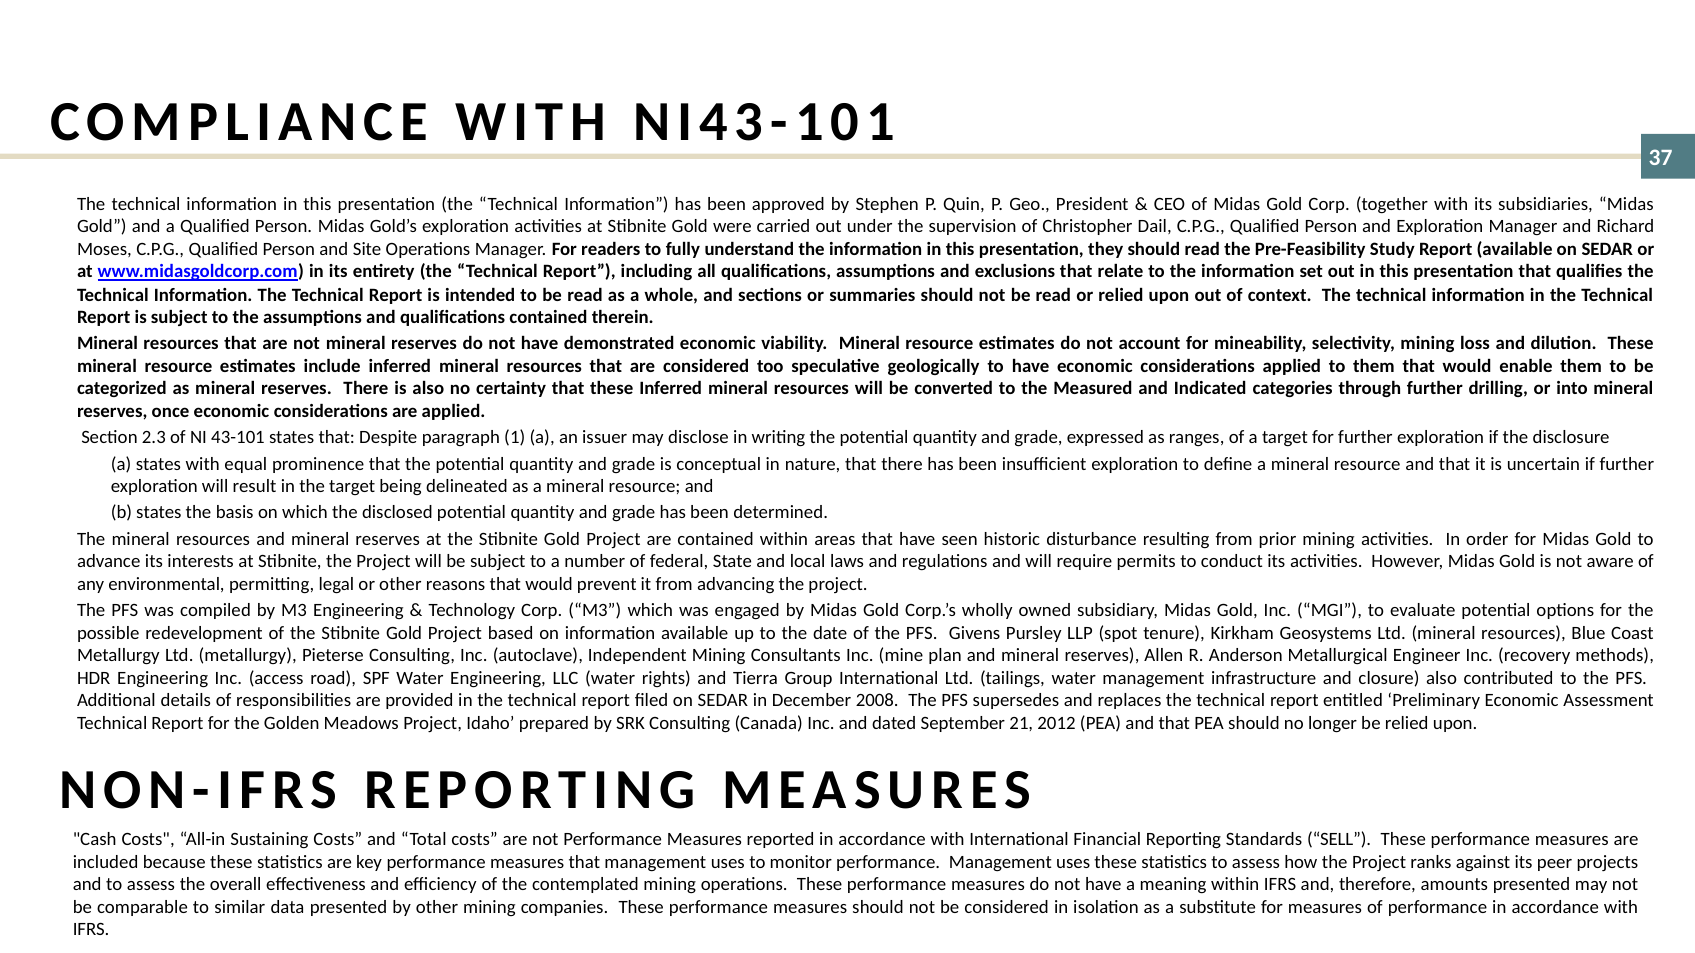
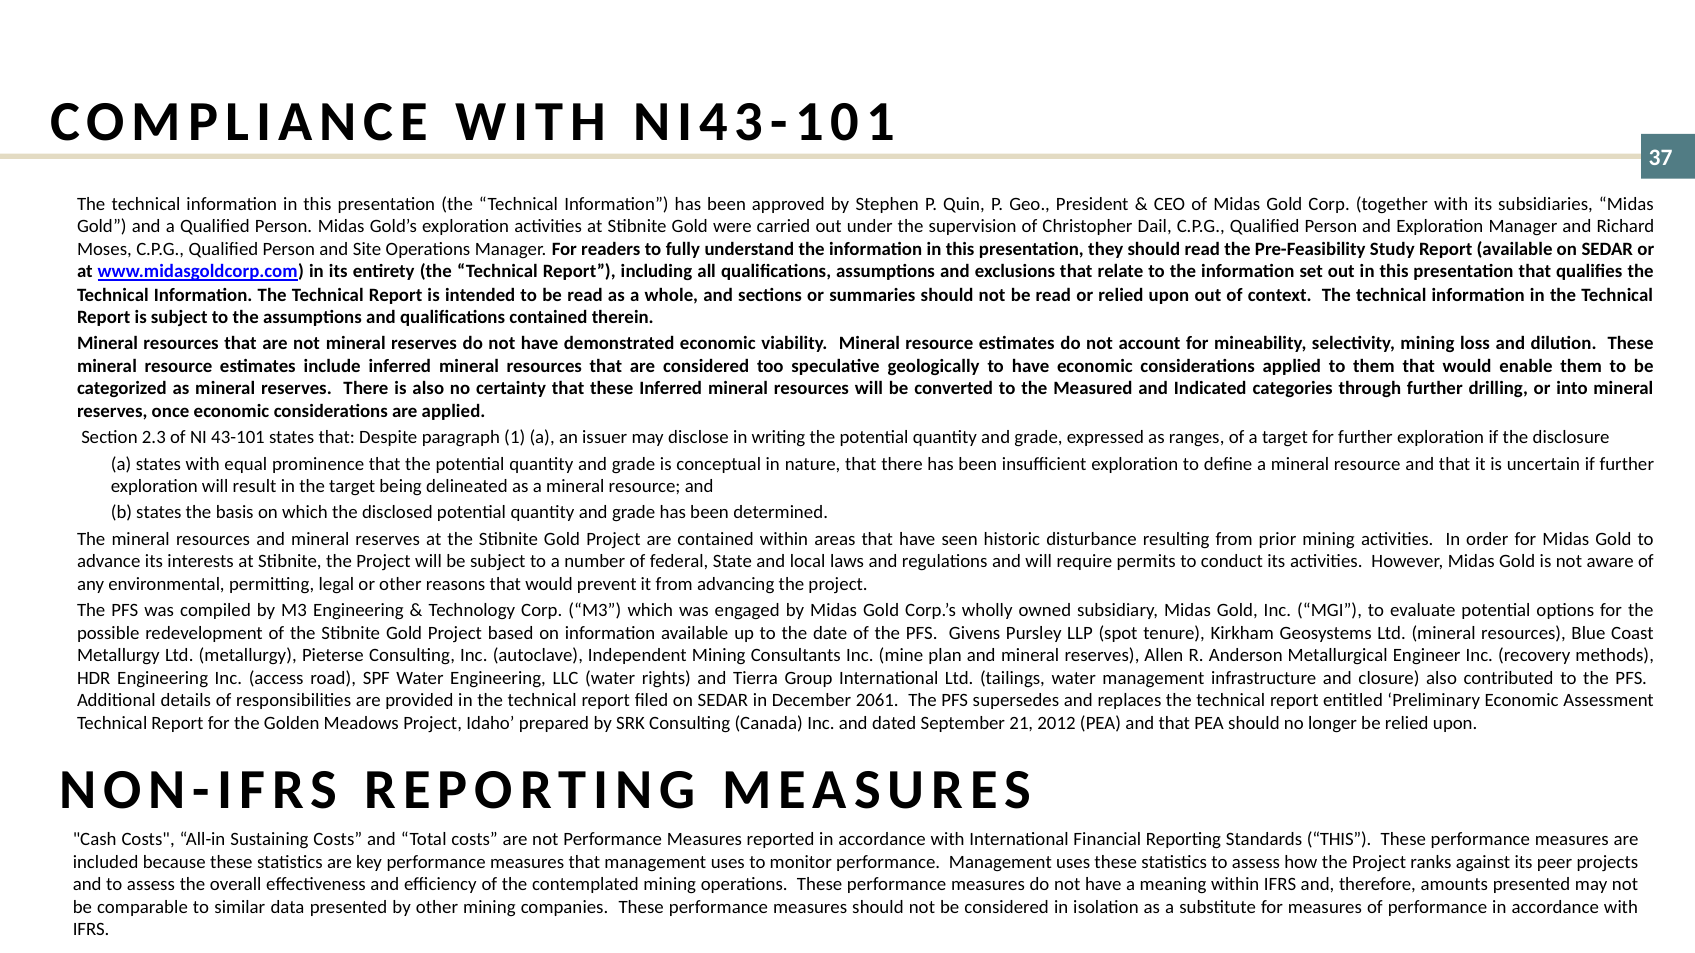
2008: 2008 -> 2061 (877, 701)
Standards SELL: SELL -> THIS (1339, 840)
